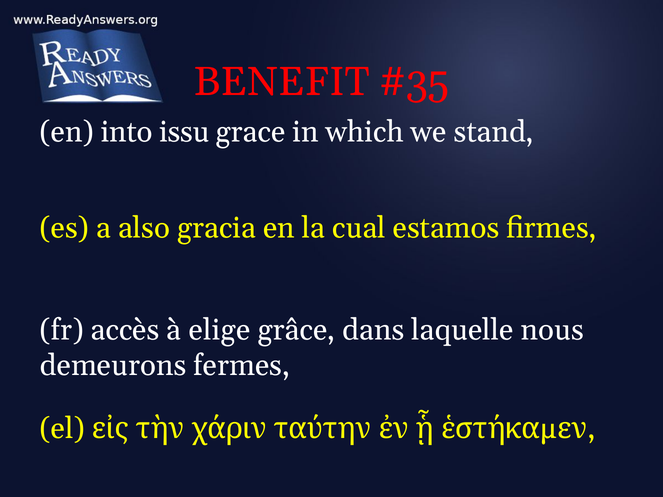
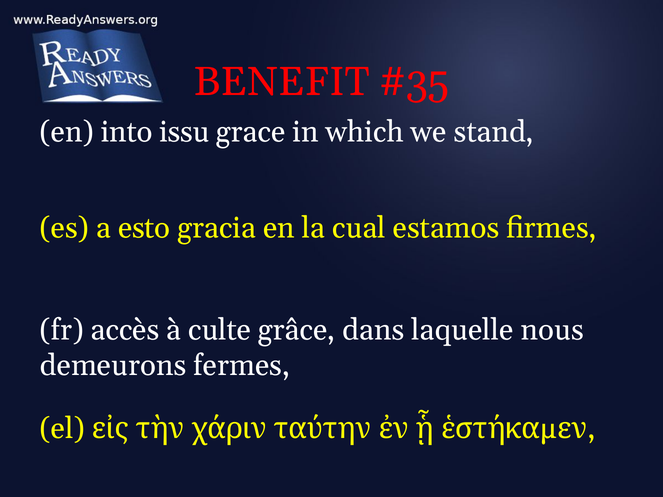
also: also -> esto (144, 228)
elige: elige -> culte (220, 330)
